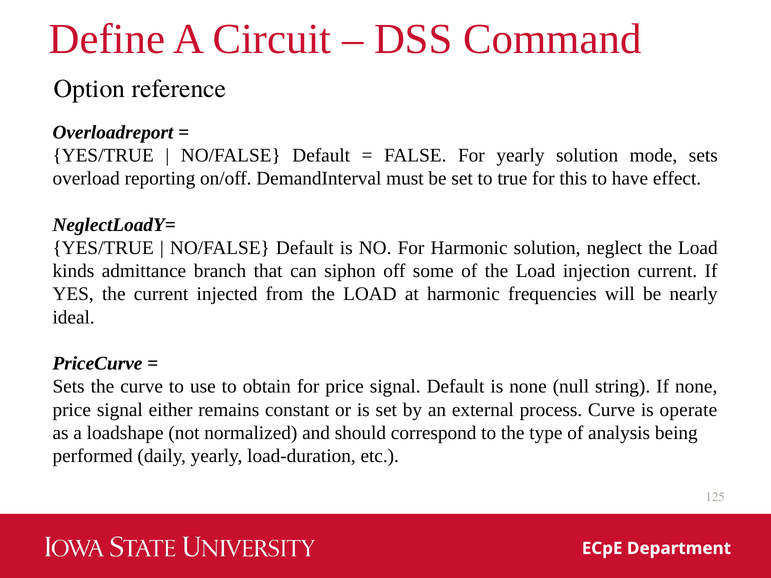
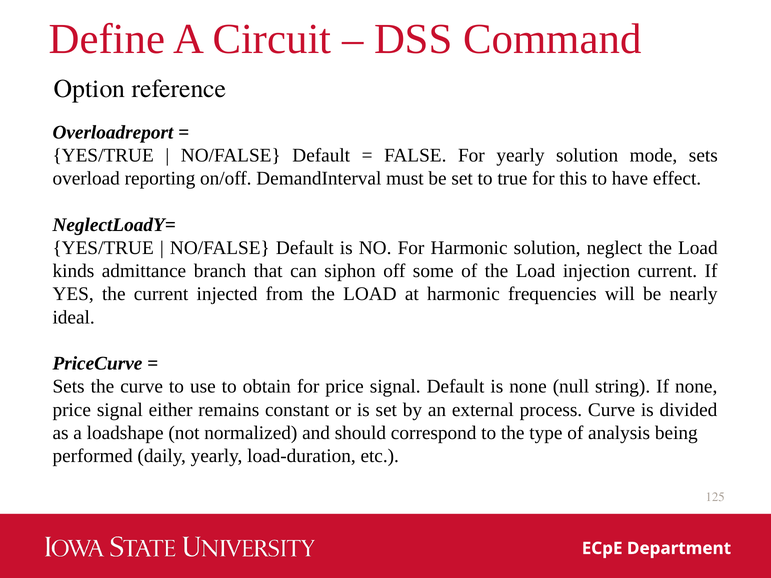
operate: operate -> divided (688, 410)
